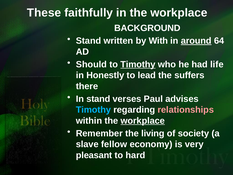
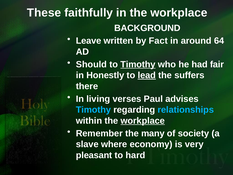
Stand: Stand -> Leave (89, 41)
With: With -> Fact (158, 41)
around underline: present -> none (196, 41)
life: life -> fair (217, 64)
lead underline: none -> present (147, 75)
In stand: stand -> living (98, 99)
relationships colour: pink -> light blue (186, 110)
living: living -> many (153, 133)
fellow: fellow -> where (114, 144)
